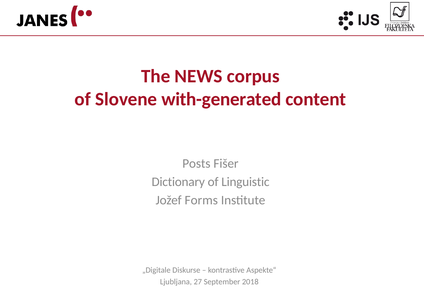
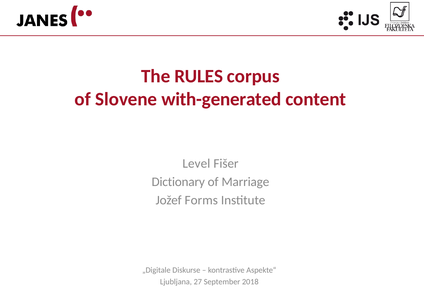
NEWS: NEWS -> RULES (199, 77)
Posts: Posts -> Level (196, 164)
Linguistic: Linguistic -> Marriage (245, 182)
